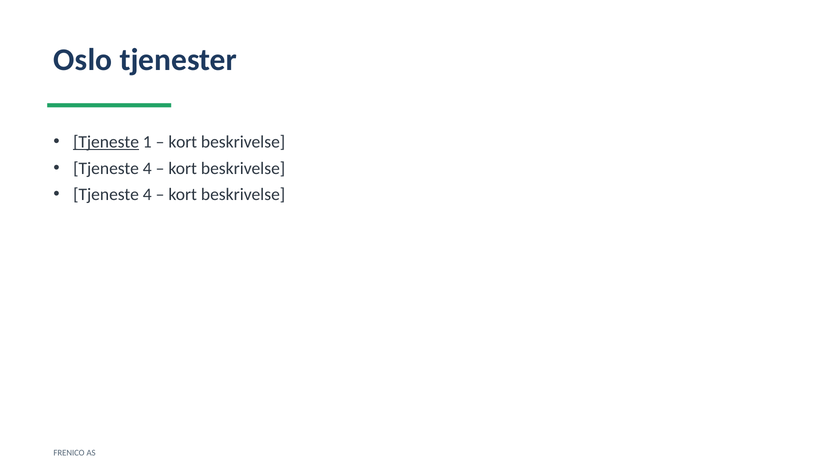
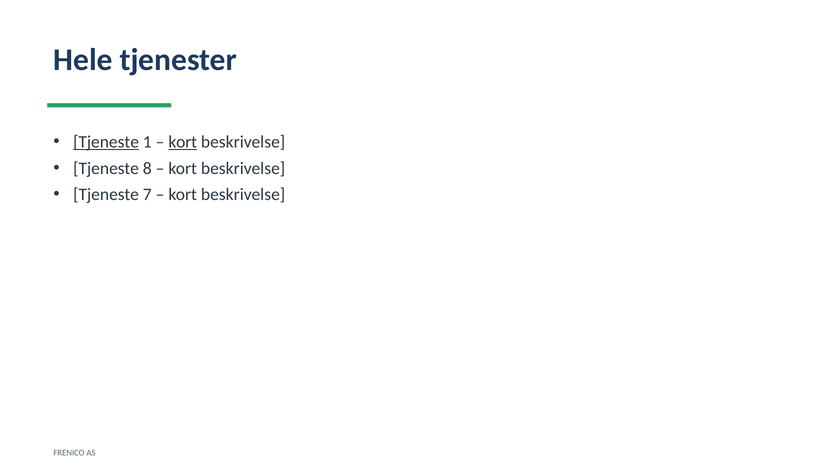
Oslo: Oslo -> Hele (83, 60)
kort underline: none -> present (183, 142)
4: 4 -> 8 (147, 169)
4: 4 -> 7 (147, 195)
